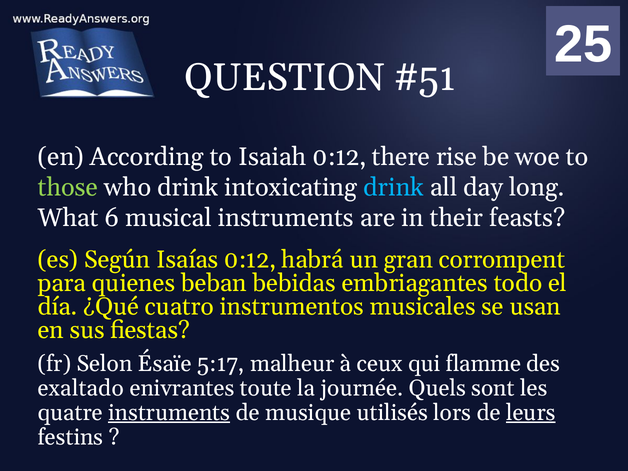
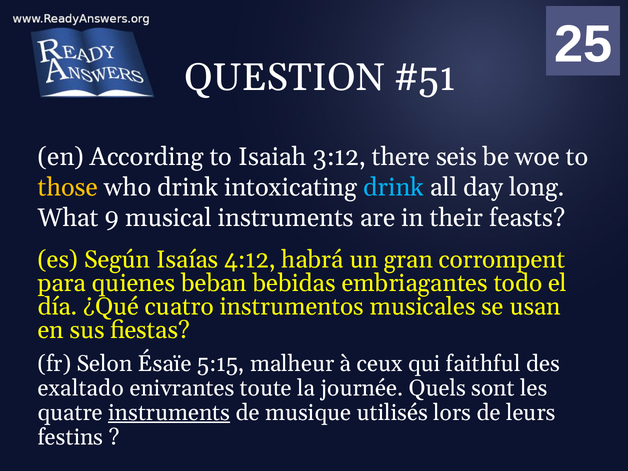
Isaiah 0:12: 0:12 -> 3:12 (339, 157)
rise: rise -> seis (457, 157)
those colour: light green -> yellow (68, 187)
6: 6 -> 9 (112, 218)
Isaías 0:12: 0:12 -> 4:12 (250, 260)
5:17: 5:17 -> 5:15 (221, 364)
flamme: flamme -> faithful (483, 364)
leurs underline: present -> none (531, 413)
